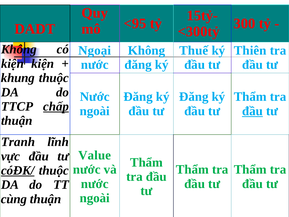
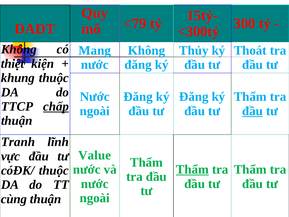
<95: <95 -> <79 (135, 24)
Ngoại: Ngoại -> Mang (95, 50)
Thuế: Thuế -> Thủy (194, 50)
Thiên: Thiên -> Thoát (250, 50)
kiện: kiện -> thiệt (12, 64)
Thẩm underline: none -> present (192, 169)
cóĐK/ underline: present -> none (18, 170)
